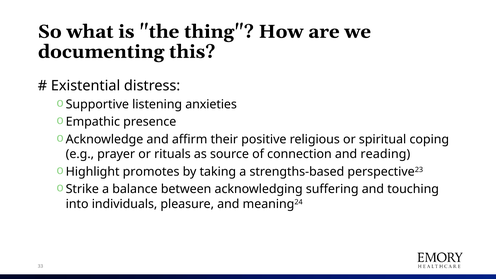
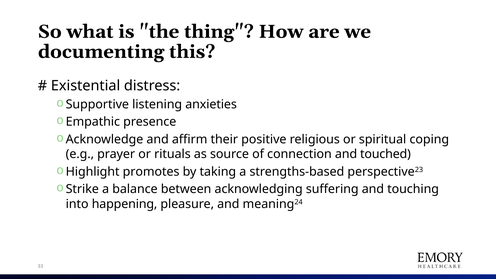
reading: reading -> touched (386, 154)
individuals: individuals -> happening (125, 204)
